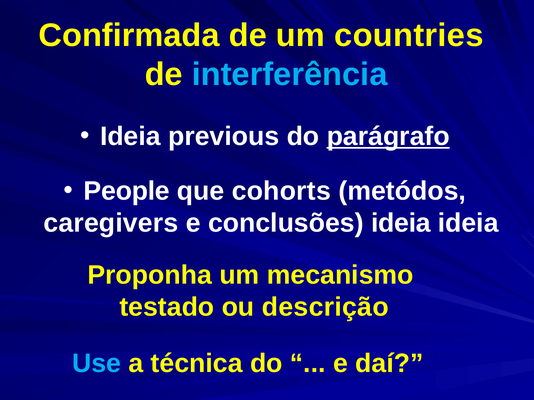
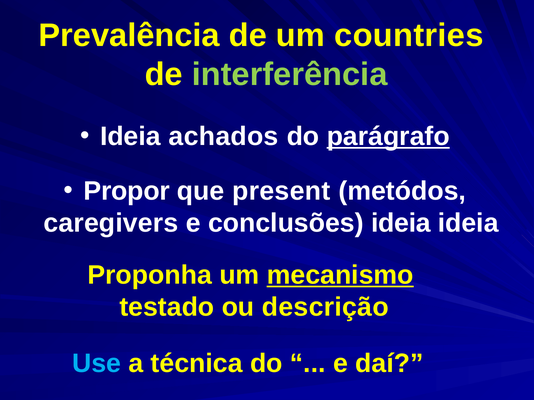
Confirmada: Confirmada -> Prevalência (129, 35)
interferência colour: light blue -> light green (290, 75)
previous: previous -> achados (224, 137)
People: People -> Propor (127, 191)
cohorts: cohorts -> present (281, 191)
mecanismo underline: none -> present (340, 275)
